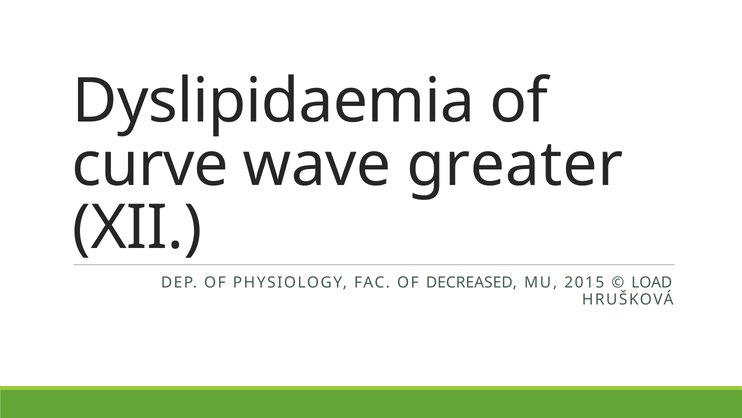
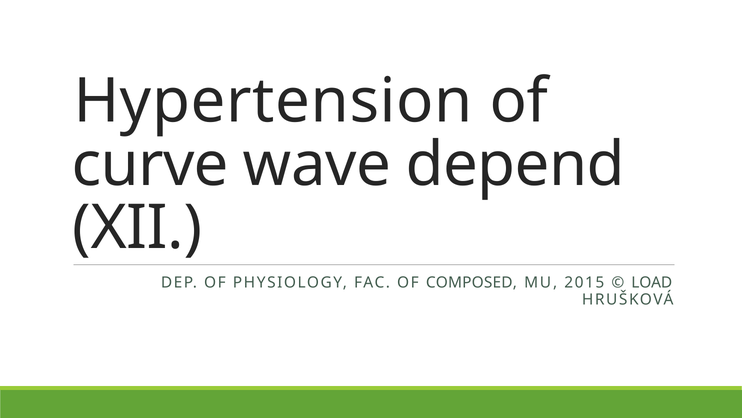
Dyslipidaemia: Dyslipidaemia -> Hypertension (273, 101)
greater: greater -> depend (515, 164)
DECREASED: DECREASED -> COMPOSED (471, 282)
